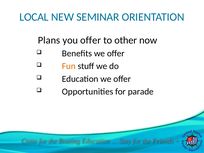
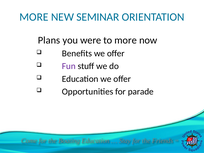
LOCAL: LOCAL -> MORE (34, 17)
you offer: offer -> were (91, 40)
to other: other -> more (126, 40)
Fun colour: orange -> purple (69, 66)
